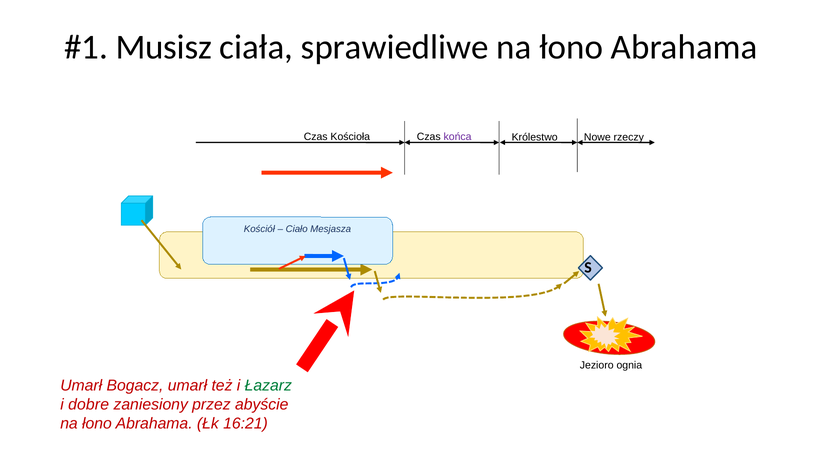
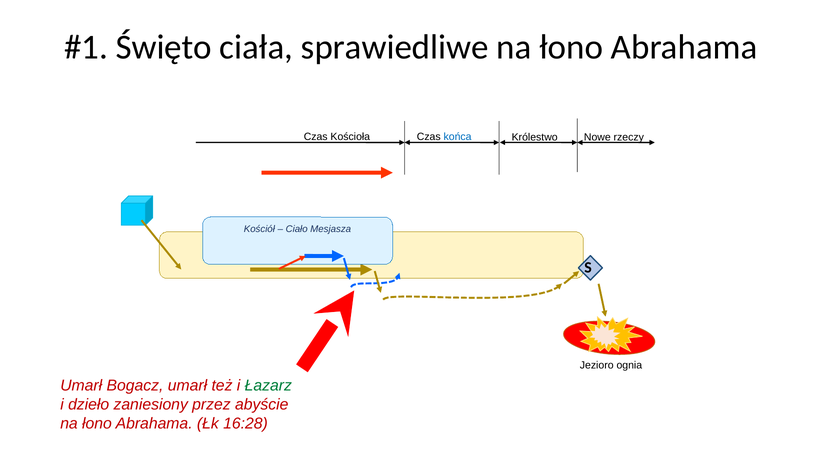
Musisz: Musisz -> Święto (164, 47)
końca colour: purple -> blue (458, 137)
dobre: dobre -> dzieło (89, 404)
16:21: 16:21 -> 16:28 (245, 423)
